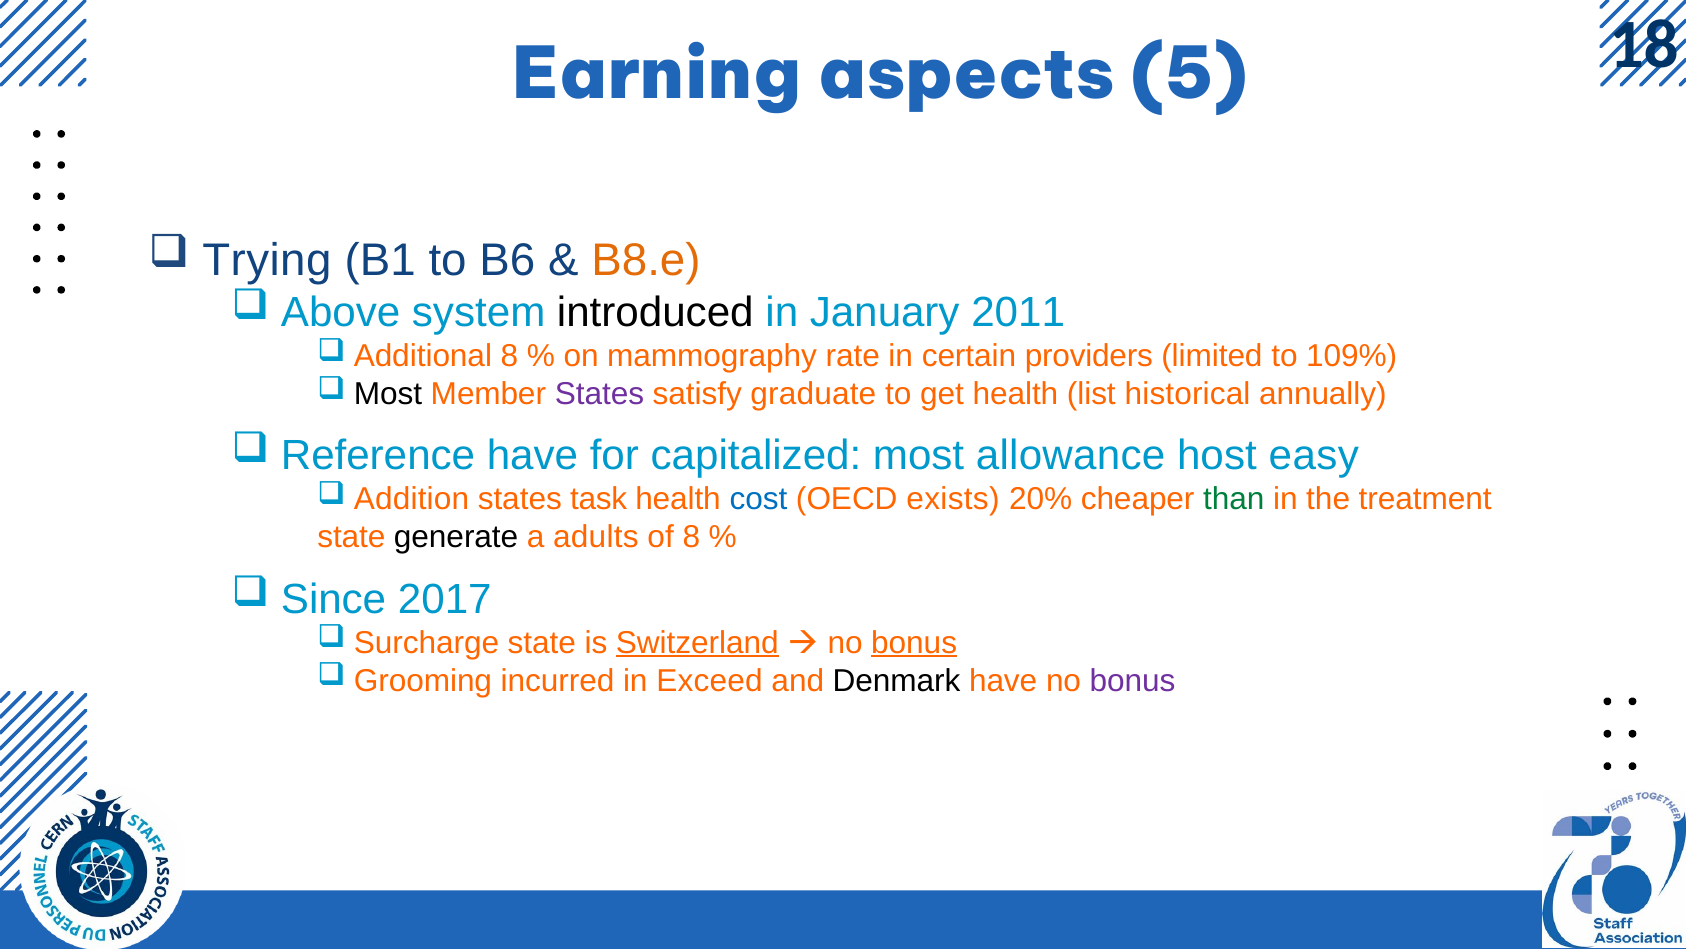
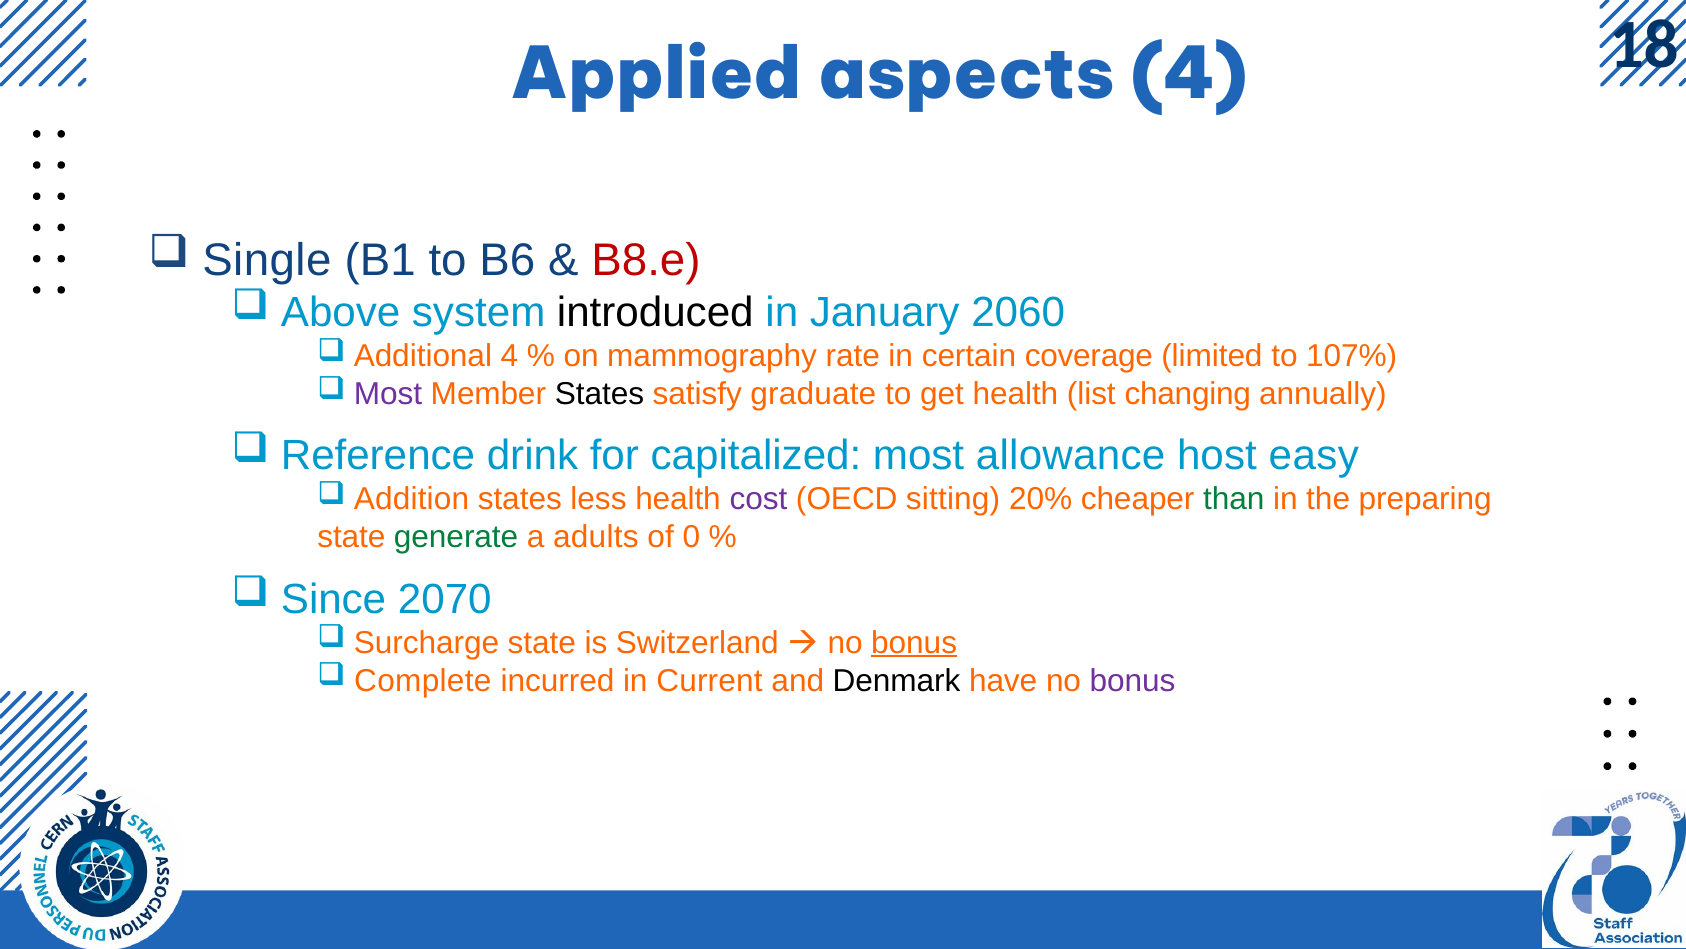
Earning: Earning -> Applied (657, 75)
aspects 5: 5 -> 4 (1190, 75)
Trying: Trying -> Single (267, 260)
B8.e colour: orange -> red (646, 260)
2011: 2011 -> 2060 (1018, 312)
Additional 8: 8 -> 4 (510, 356)
providers: providers -> coverage (1089, 356)
109%: 109% -> 107% (1352, 356)
Most colour: black -> purple (388, 394)
States colour: purple -> black (599, 394)
historical: historical -> changing (1188, 394)
Reference have: have -> drink (532, 456)
task: task -> less (599, 499)
cost colour: blue -> purple (758, 499)
exists: exists -> sitting (953, 499)
treatment: treatment -> preparing (1425, 499)
generate colour: black -> green (456, 537)
of 8: 8 -> 0 (691, 537)
2017: 2017 -> 2070 (445, 599)
Switzerland underline: present -> none (697, 642)
Grooming: Grooming -> Complete (423, 680)
Exceed: Exceed -> Current (709, 680)
